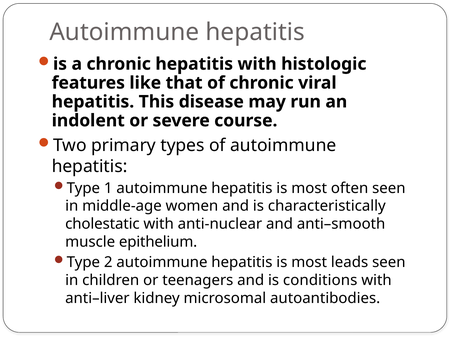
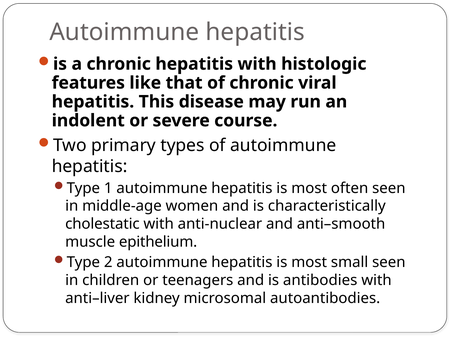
leads: leads -> small (350, 263)
conditions: conditions -> antibodies (320, 281)
